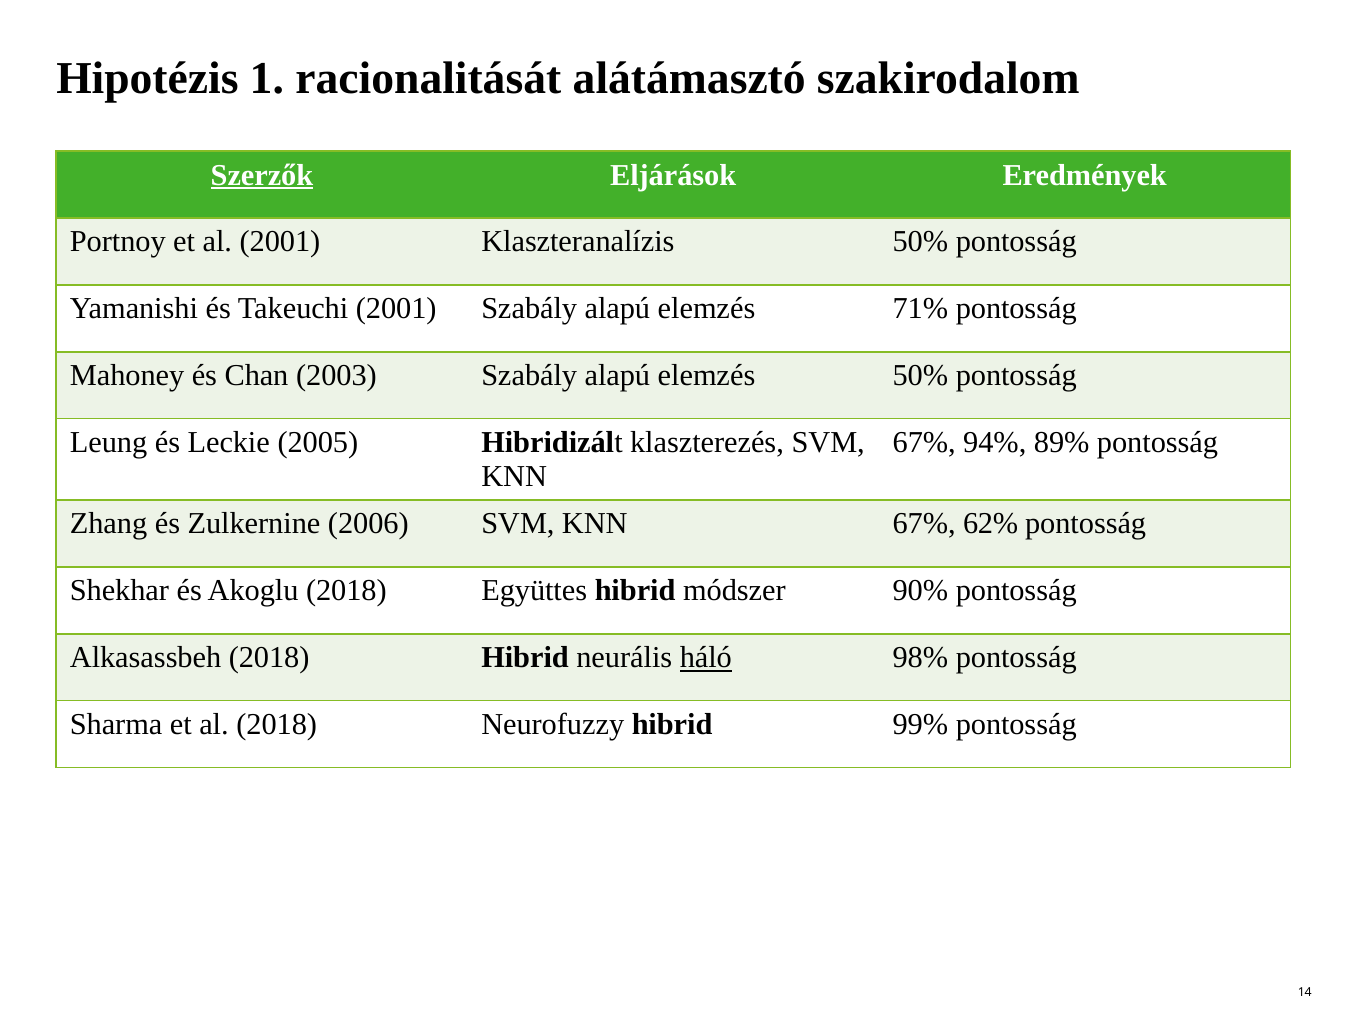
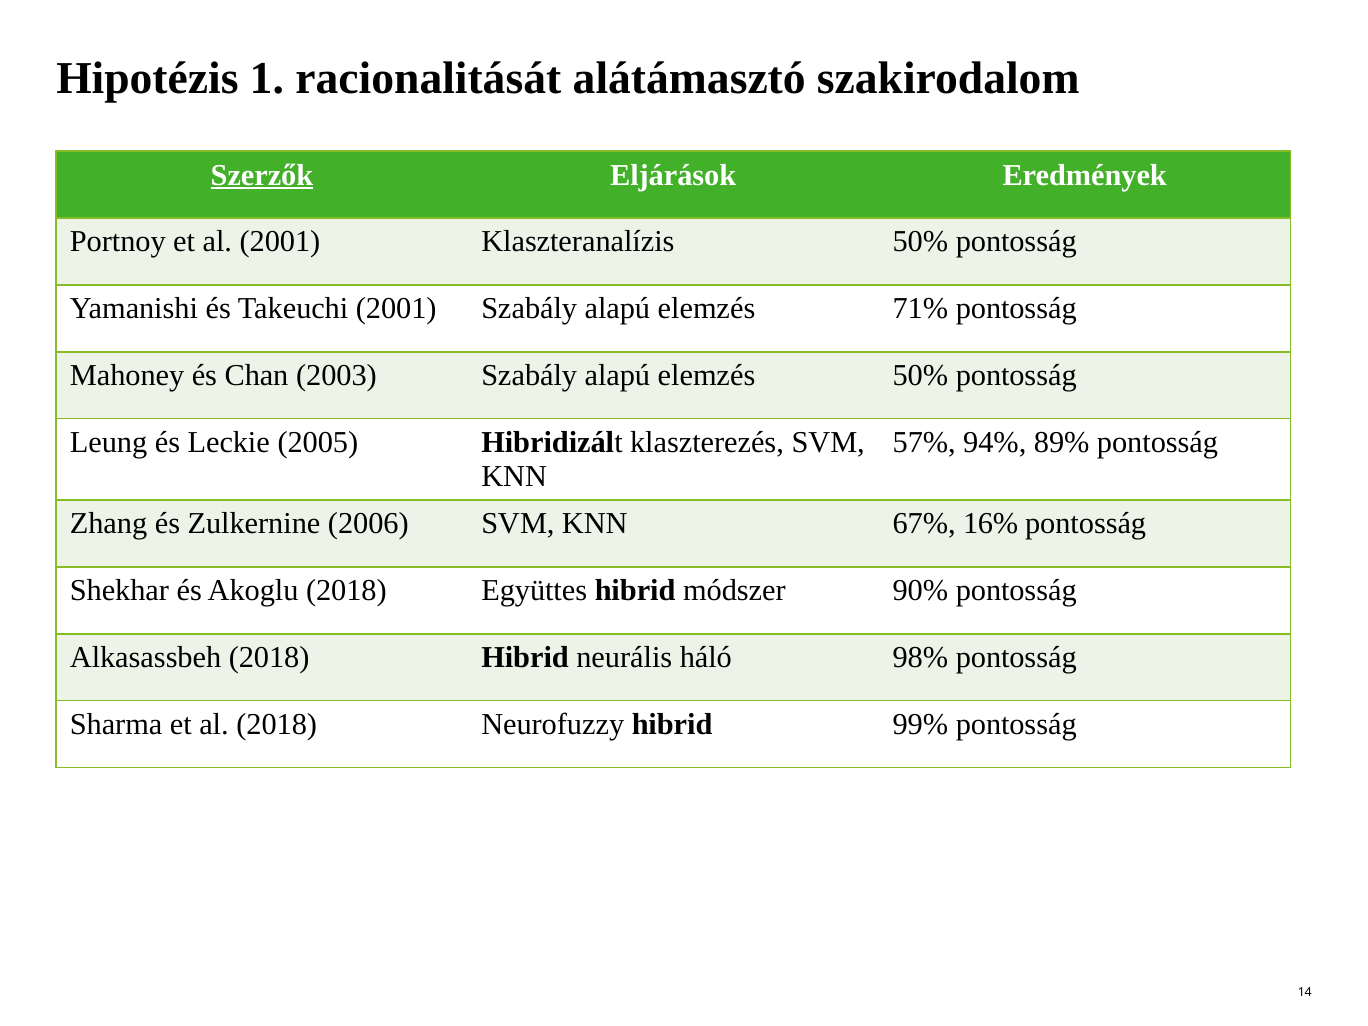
67%: 67% -> 57% (924, 443)
62%: 62% -> 16% (991, 524)
háló underline: present -> none (706, 658)
